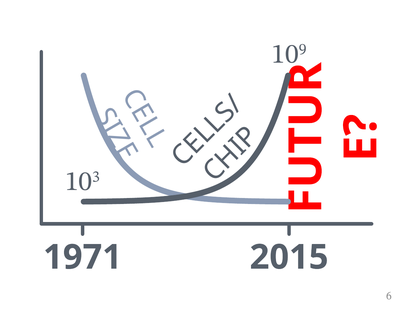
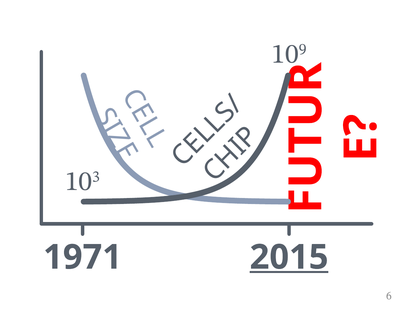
2015 underline: none -> present (289, 257)
